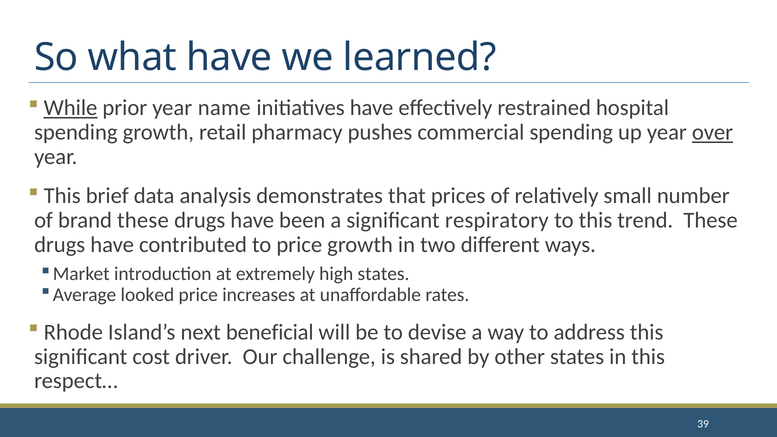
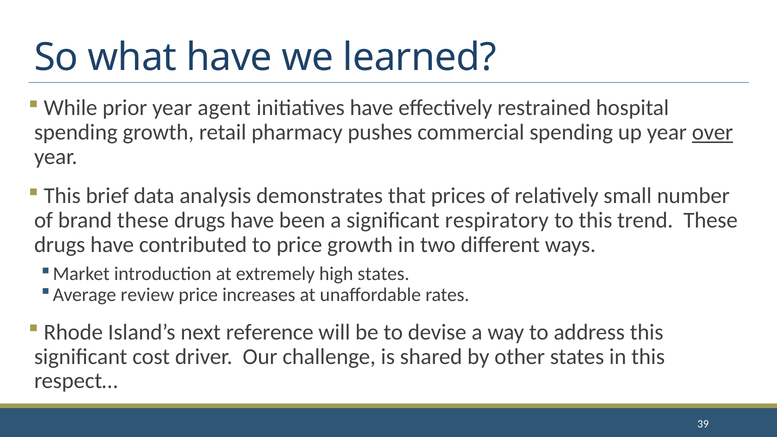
While underline: present -> none (71, 108)
name: name -> agent (224, 108)
looked: looked -> review (147, 295)
beneficial: beneficial -> reference (270, 332)
